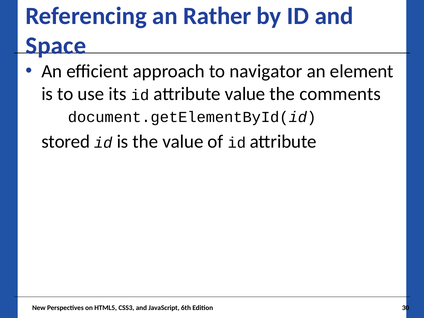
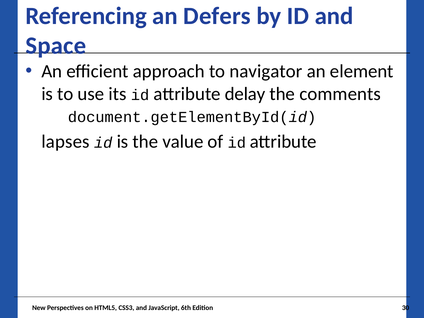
Rather: Rather -> Defers (217, 16)
attribute value: value -> delay (245, 94)
stored: stored -> lapses (65, 142)
